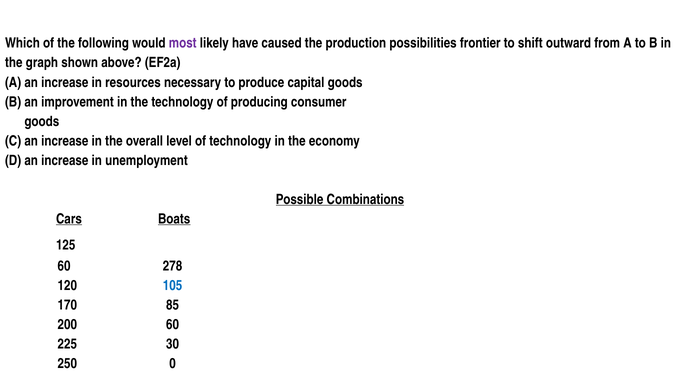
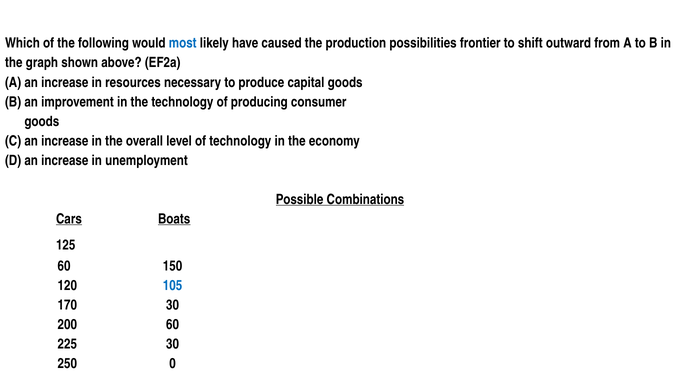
most colour: purple -> blue (183, 43)
278: 278 -> 150 (173, 266)
170 85: 85 -> 30 (173, 305)
